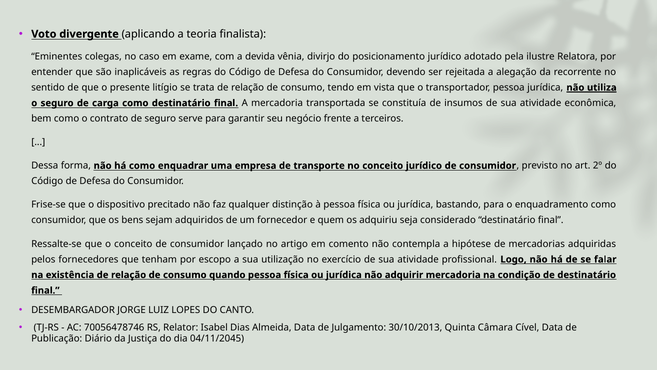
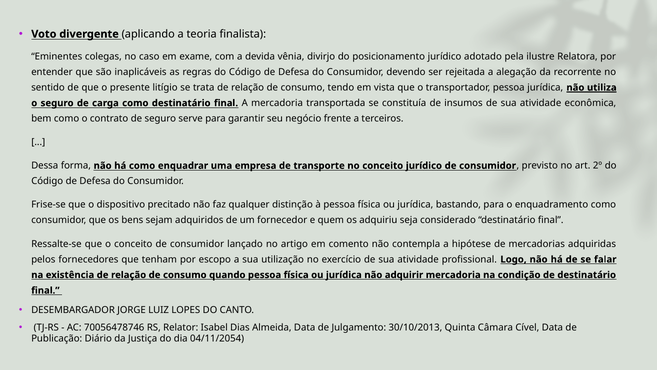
04/11/2045: 04/11/2045 -> 04/11/2054 (217, 338)
